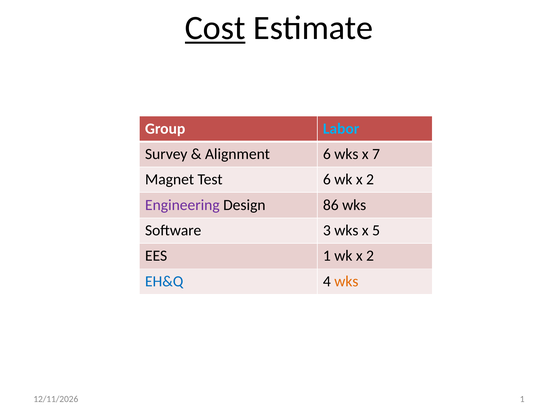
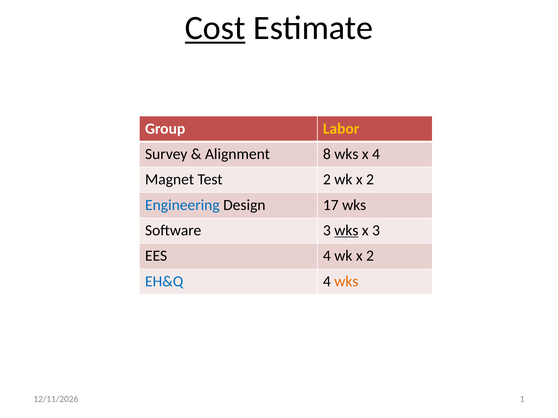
Labor colour: light blue -> yellow (341, 129)
Alignment 6: 6 -> 8 (327, 154)
x 7: 7 -> 4 (376, 154)
Test 6: 6 -> 2 (327, 180)
Engineering colour: purple -> blue (182, 205)
86: 86 -> 17 (331, 205)
wks underline: none -> present (346, 231)
x 5: 5 -> 3 (376, 231)
EES 1: 1 -> 4 (327, 256)
